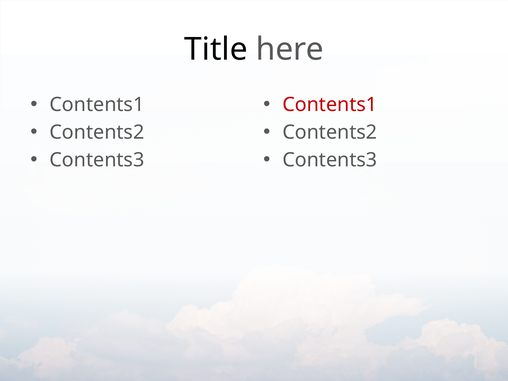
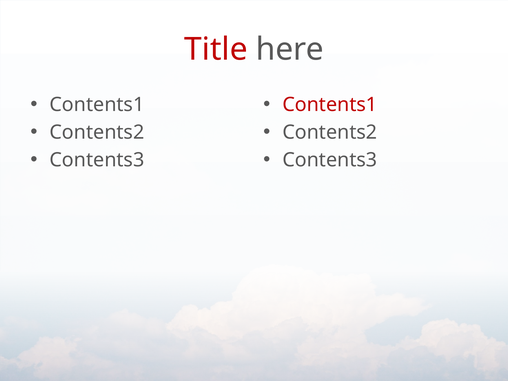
Title colour: black -> red (216, 49)
